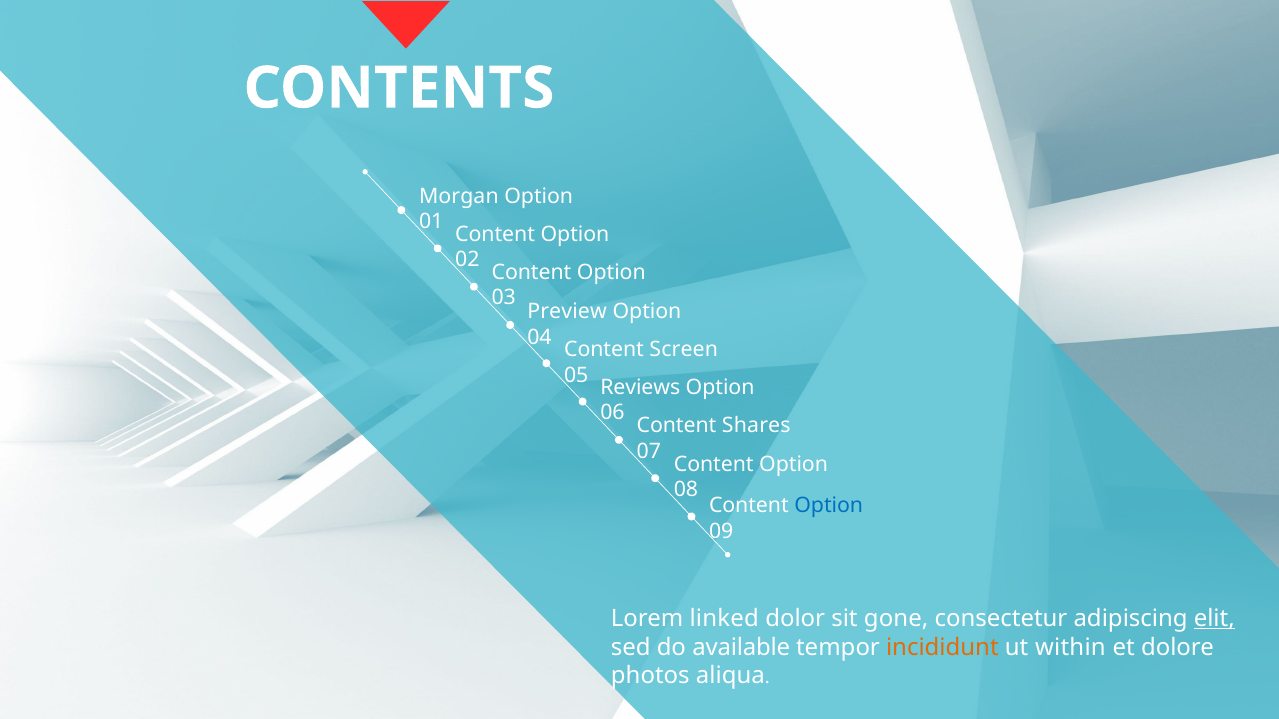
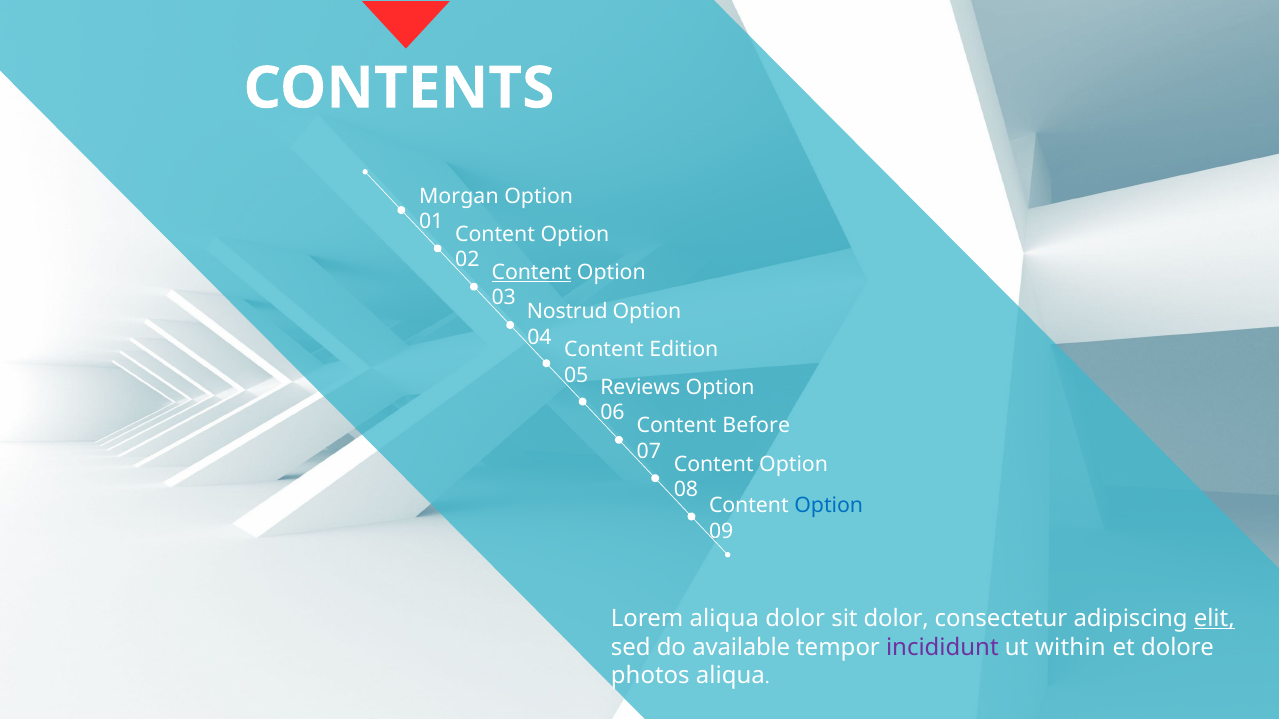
Content underline: none -> present (531, 272)
Preview: Preview -> Nostrud (567, 312)
Screen: Screen -> Edition (684, 350)
Shares: Shares -> Before (756, 426)
Lorem linked: linked -> aliqua (724, 619)
sit gone: gone -> dolor (896, 619)
incididunt colour: orange -> purple (942, 648)
